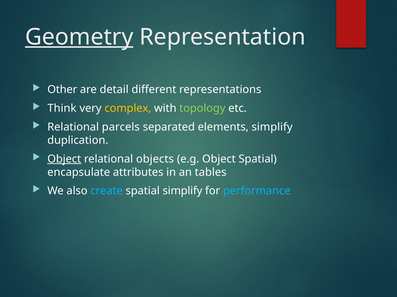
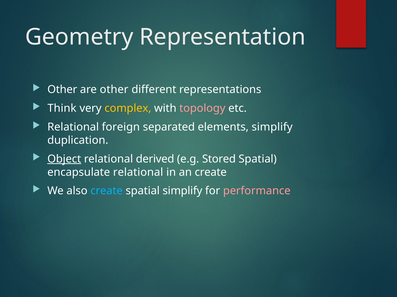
Geometry underline: present -> none (79, 37)
are detail: detail -> other (114, 90)
topology colour: light green -> pink (202, 109)
parcels: parcels -> foreign (121, 127)
objects: objects -> derived (155, 159)
e.g Object: Object -> Stored (219, 159)
encapsulate attributes: attributes -> relational (138, 173)
an tables: tables -> create (211, 173)
performance colour: light blue -> pink (257, 191)
